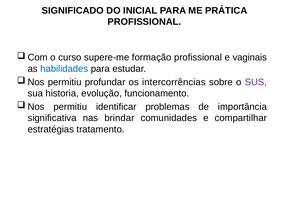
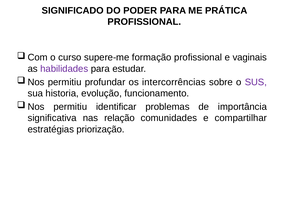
INICIAL: INICIAL -> PODER (140, 11)
habilidades colour: blue -> purple (64, 69)
brindar: brindar -> relação (119, 118)
tratamento: tratamento -> priorização (101, 129)
